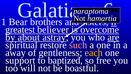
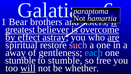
about: about -> effect (29, 37)
each colour: yellow -> light blue (94, 52)
support: support -> stumble (20, 60)
to baptized: baptized -> stumble (65, 60)
will underline: none -> present (28, 68)
boastful: boastful -> whether (82, 68)
